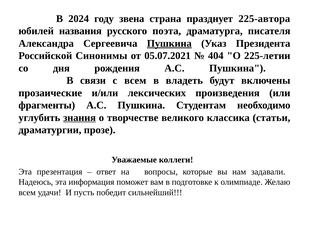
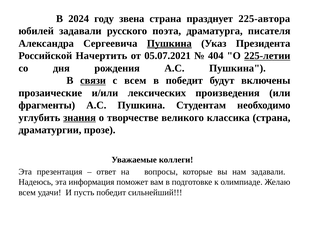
юбилей названия: названия -> задавали (80, 31)
Синонимы: Синонимы -> Начертить (101, 56)
225-летии underline: none -> present (267, 56)
связи underline: none -> present (93, 80)
в владеть: владеть -> победит (184, 80)
классика статьи: статьи -> страна (272, 117)
